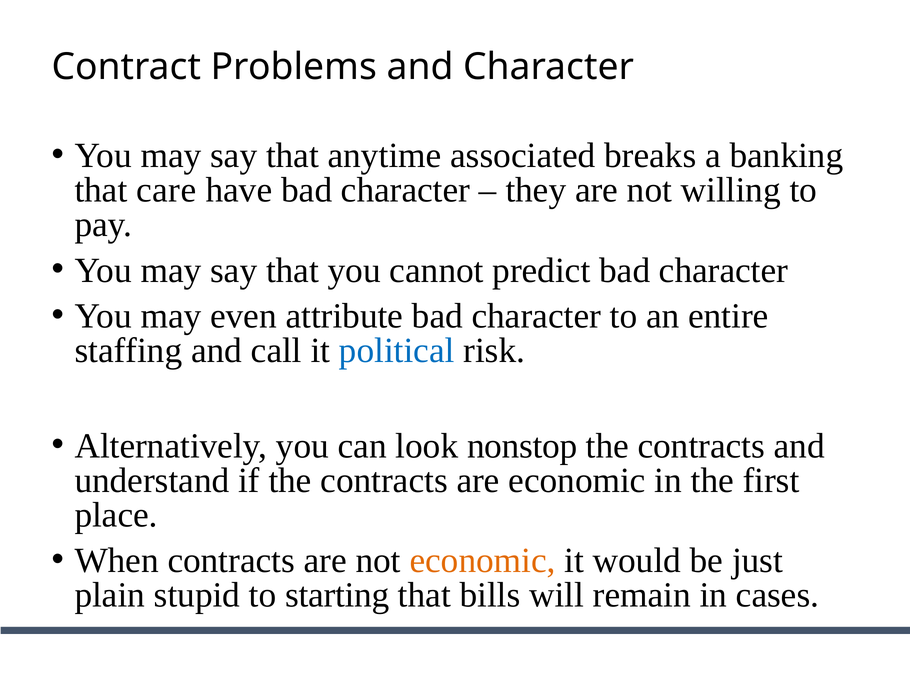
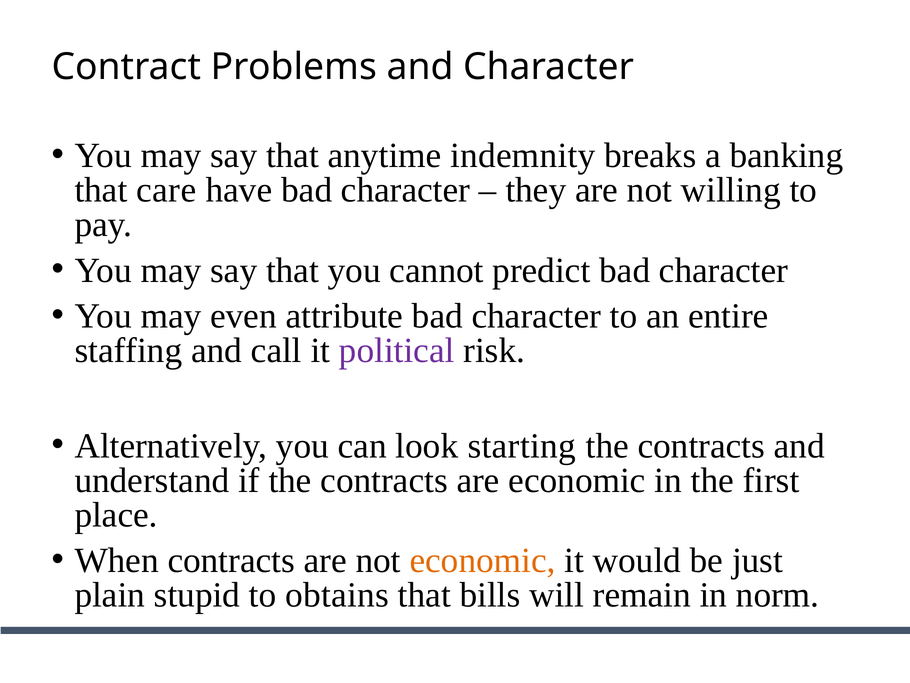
associated: associated -> indemnity (523, 155)
political colour: blue -> purple (397, 350)
nonstop: nonstop -> starting (522, 446)
starting: starting -> obtains (337, 595)
cases: cases -> norm (778, 595)
